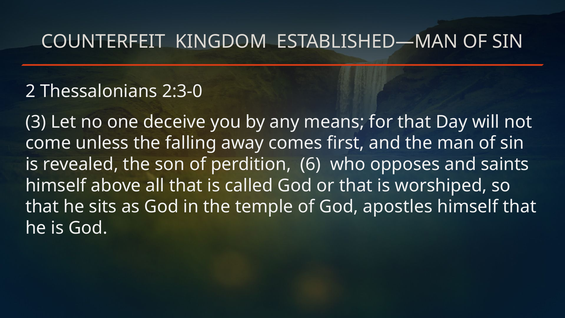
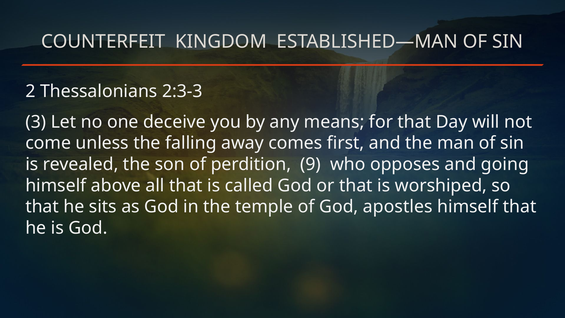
2:3-0: 2:3-0 -> 2:3-3 (182, 91)
6: 6 -> 9 (311, 164)
saints: saints -> going (505, 164)
